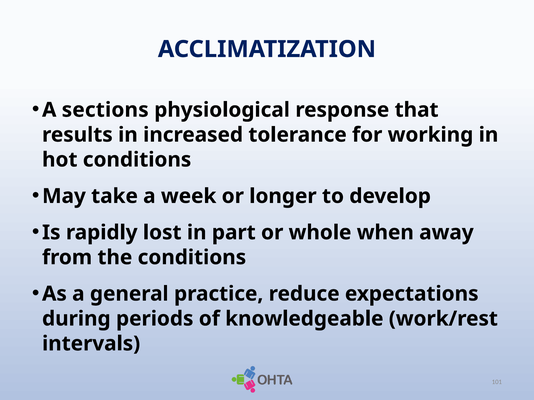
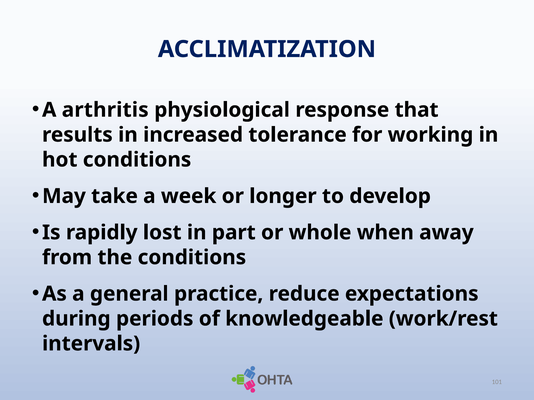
sections: sections -> arthritis (105, 110)
